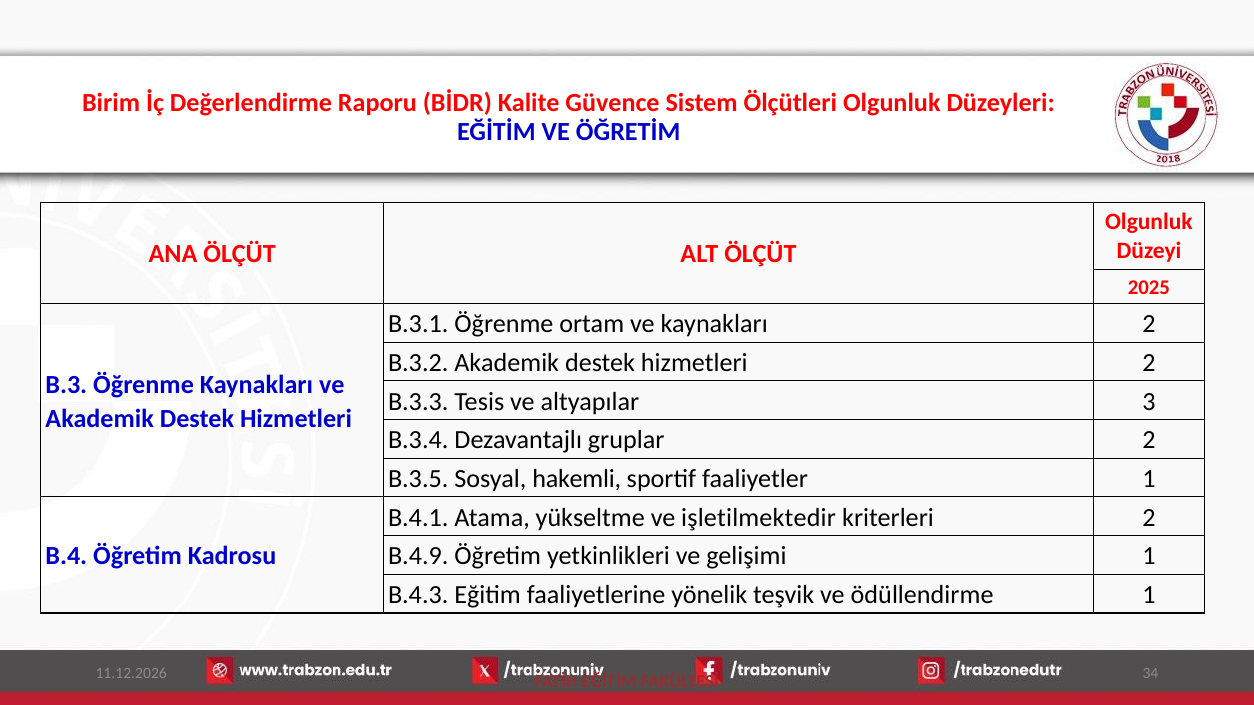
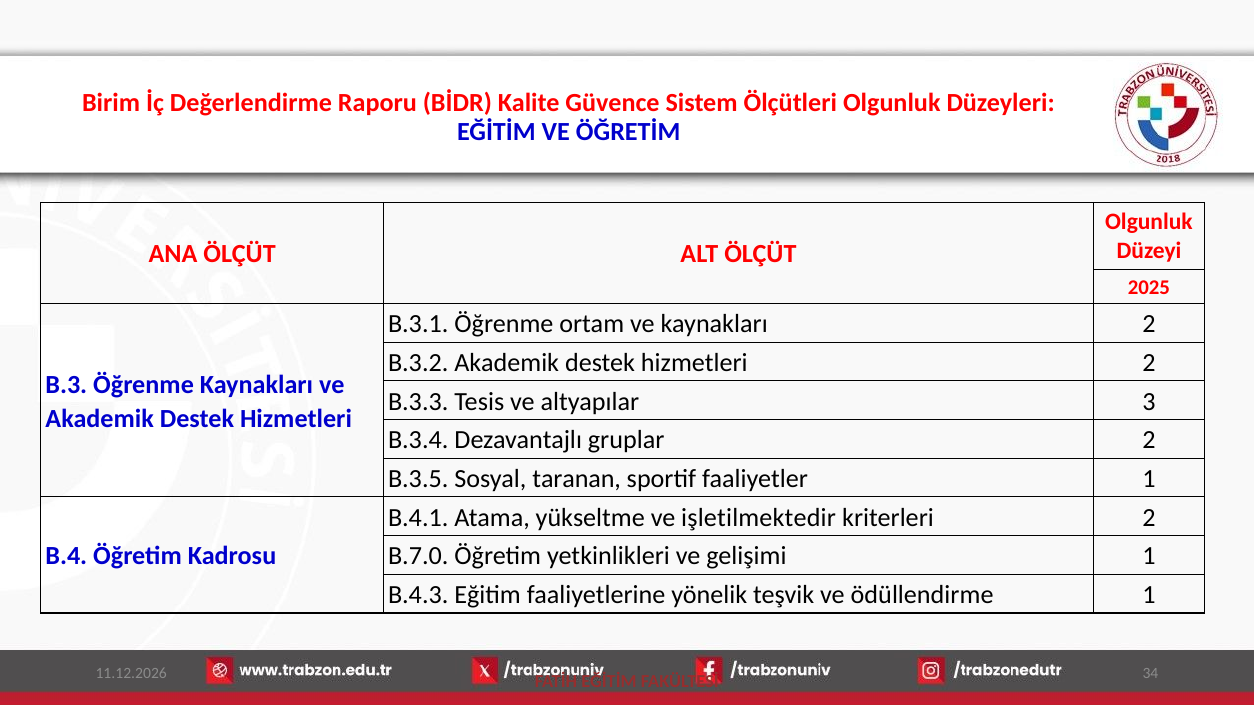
hakemli: hakemli -> taranan (577, 479)
B.4.9: B.4.9 -> B.7.0 (418, 557)
